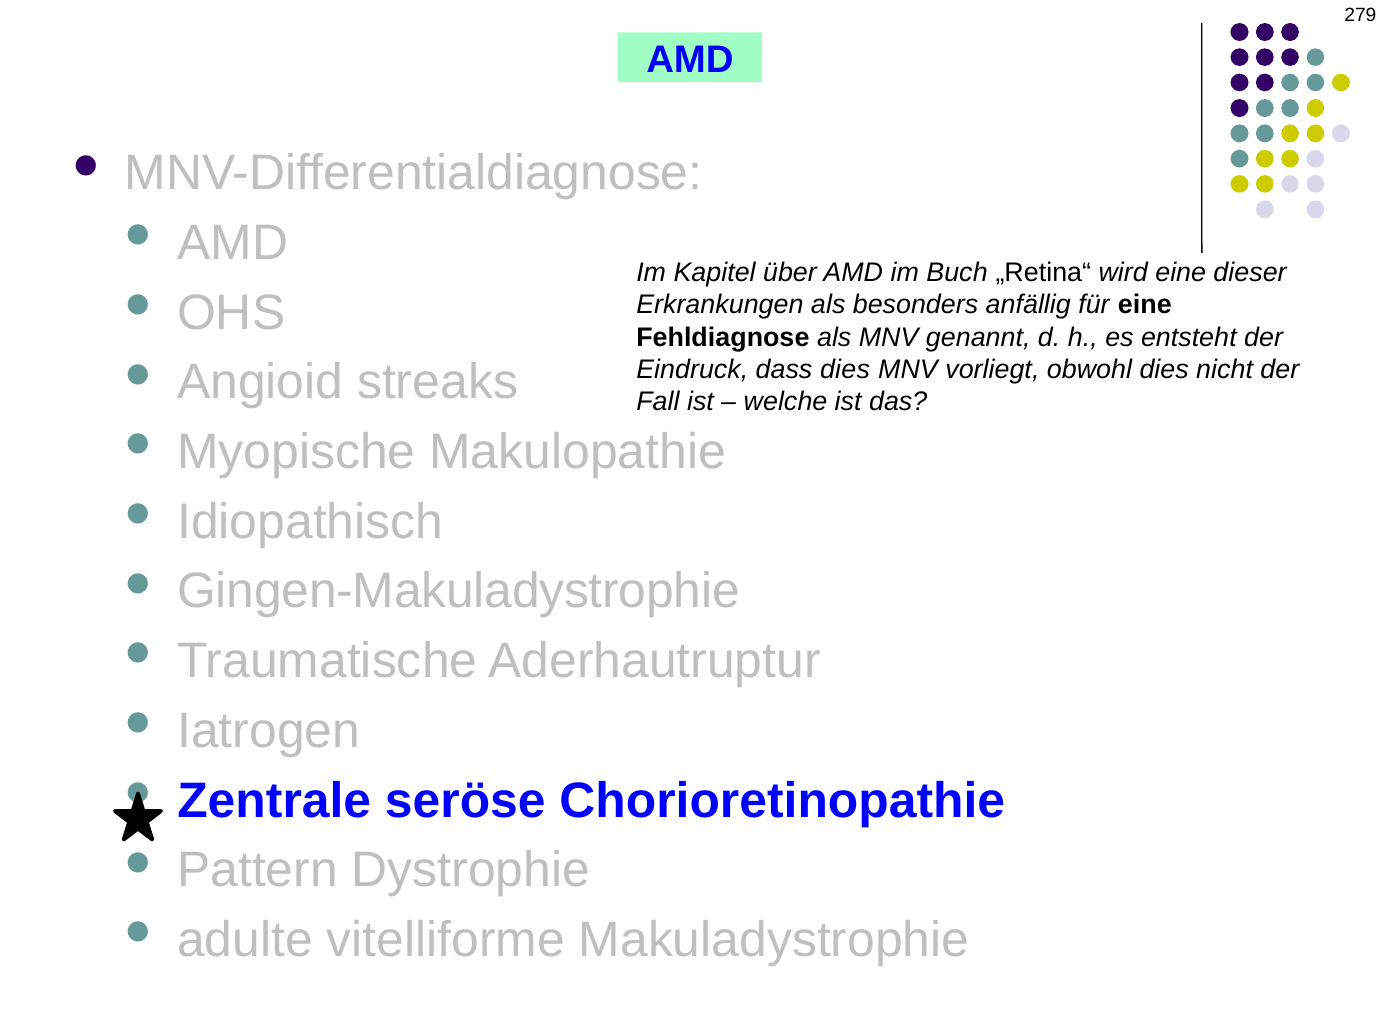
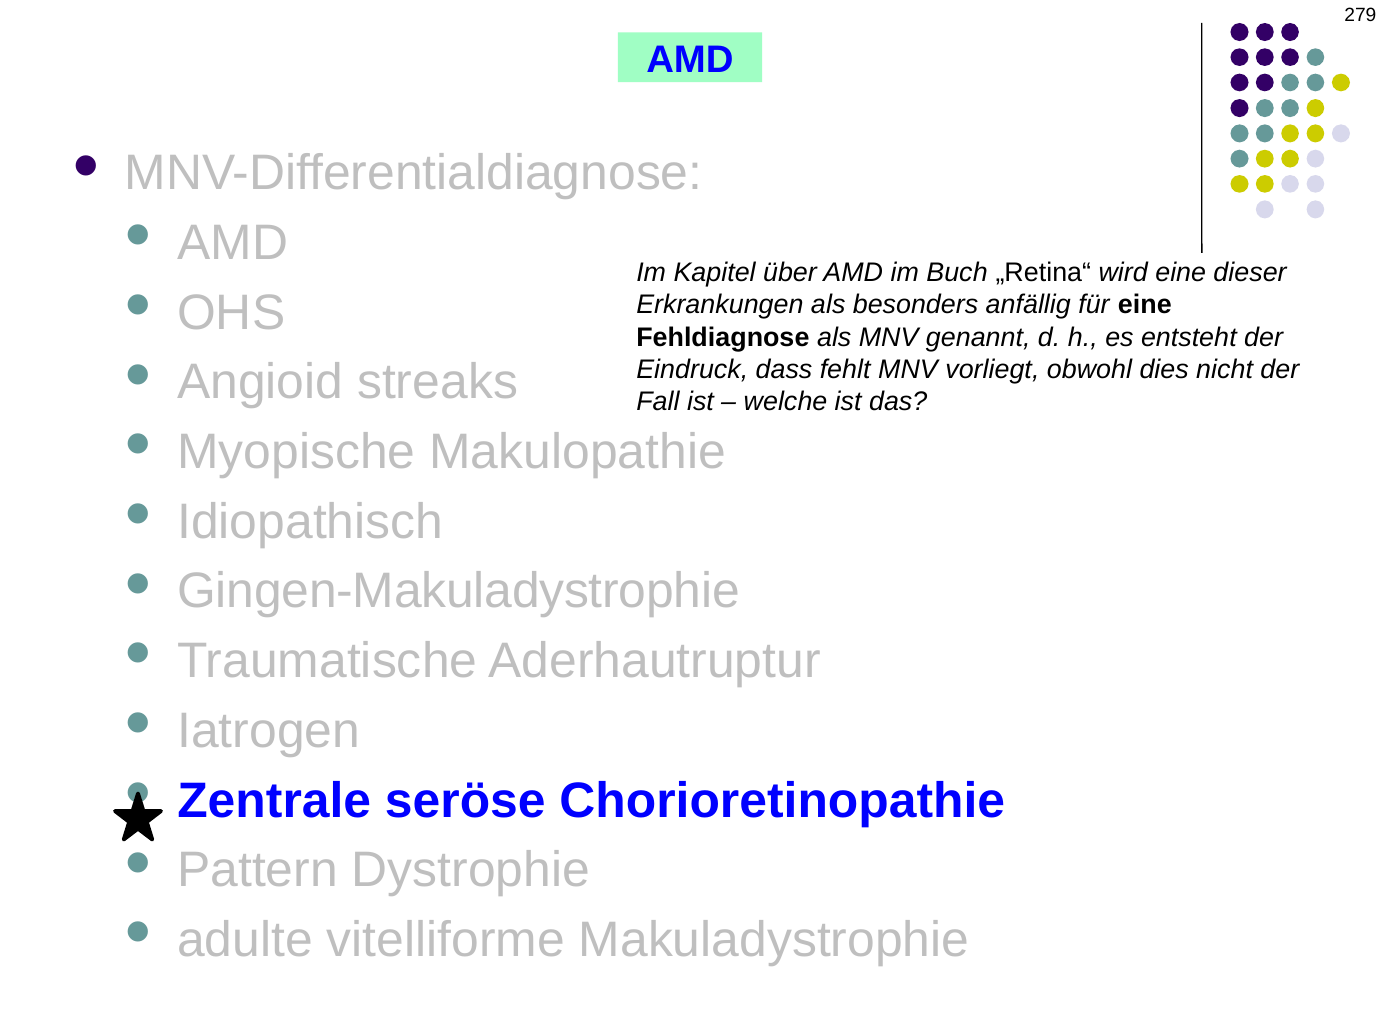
dass dies: dies -> fehlt (845, 370)
